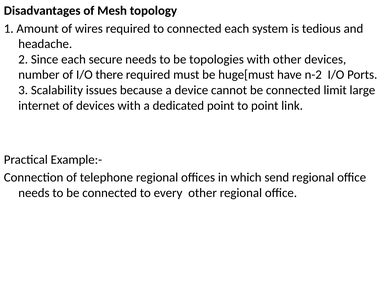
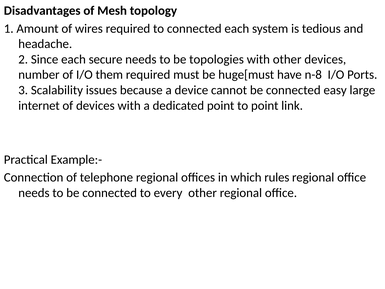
there: there -> them (109, 75)
n-2: n-2 -> n-8 (313, 75)
limit: limit -> easy (335, 90)
send: send -> rules (277, 177)
